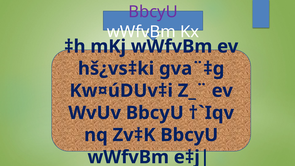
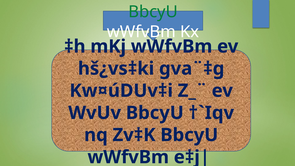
BbcyU colour: purple -> green (153, 12)
